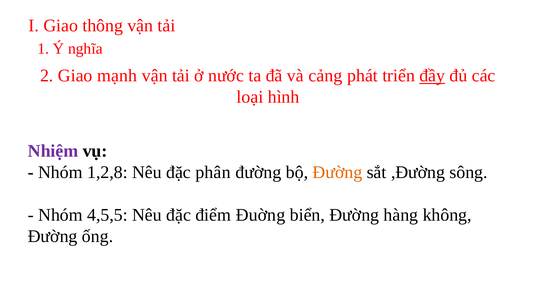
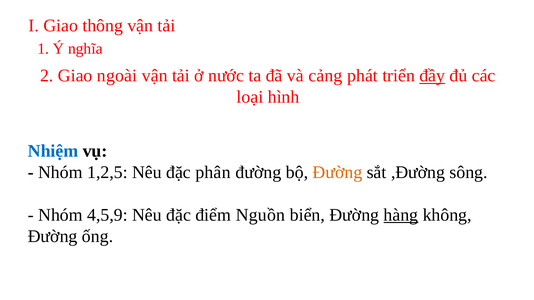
mạnh: mạnh -> ngoài (117, 76)
Nhiệm colour: purple -> blue (53, 151)
1,2,8: 1,2,8 -> 1,2,5 (107, 172)
4,5,5: 4,5,5 -> 4,5,9 (107, 215)
Đuờng: Đuờng -> Nguồn (260, 215)
hàng underline: none -> present (401, 215)
